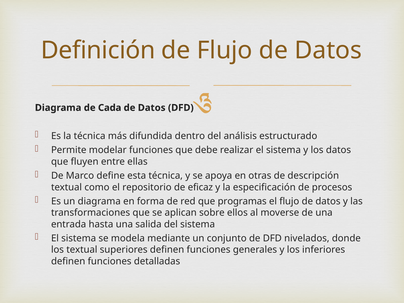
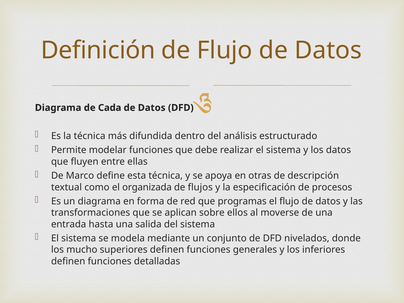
repositorio: repositorio -> organizada (147, 187)
eficaz: eficaz -> flujos (200, 187)
los textual: textual -> mucho (82, 250)
